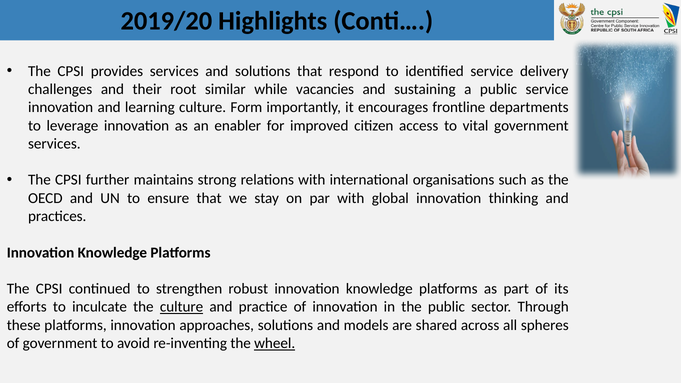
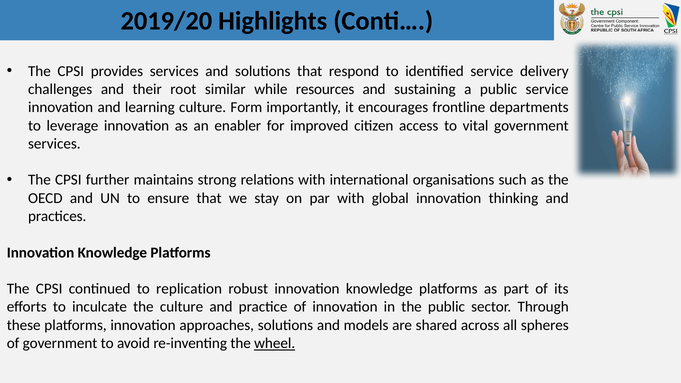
vacancies: vacancies -> resources (325, 89)
strengthen: strengthen -> replication (189, 289)
culture underline: present -> none (182, 307)
